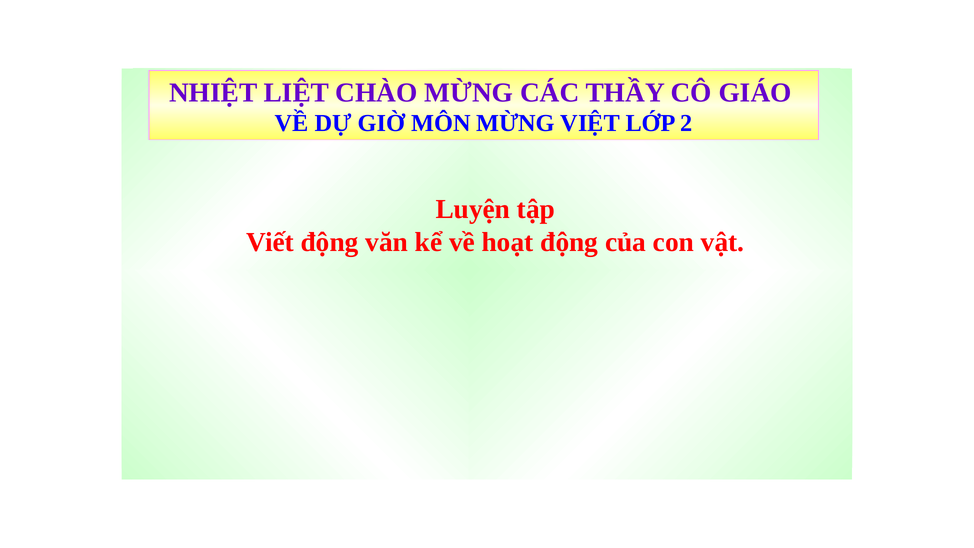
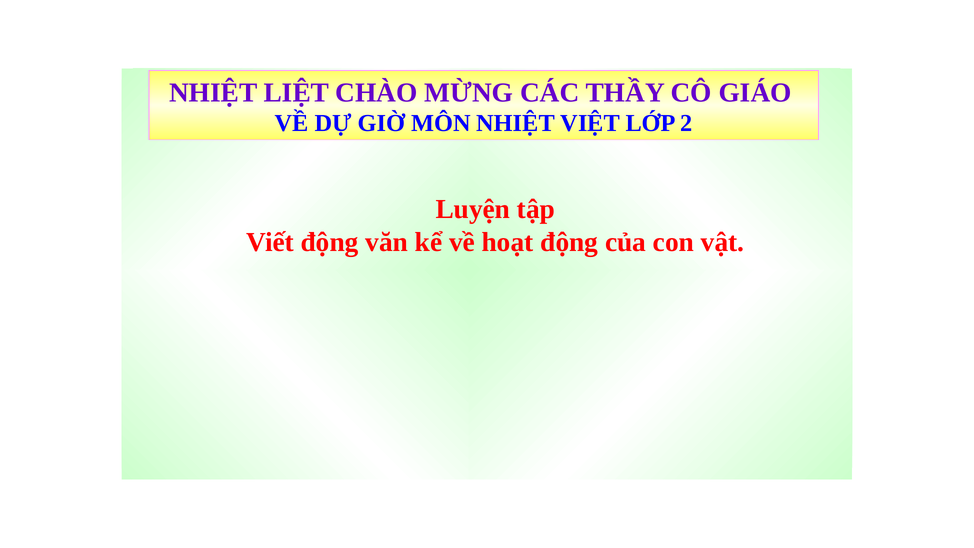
MÔN MỪNG: MỪNG -> NHIỆT (516, 123)
